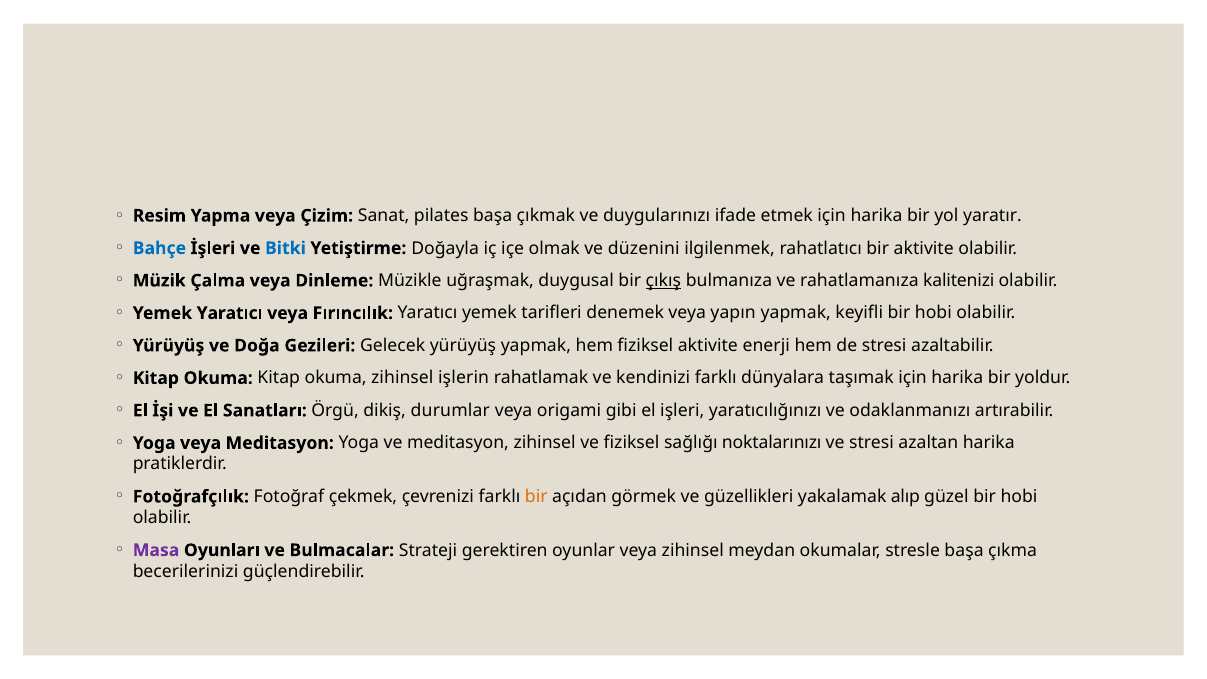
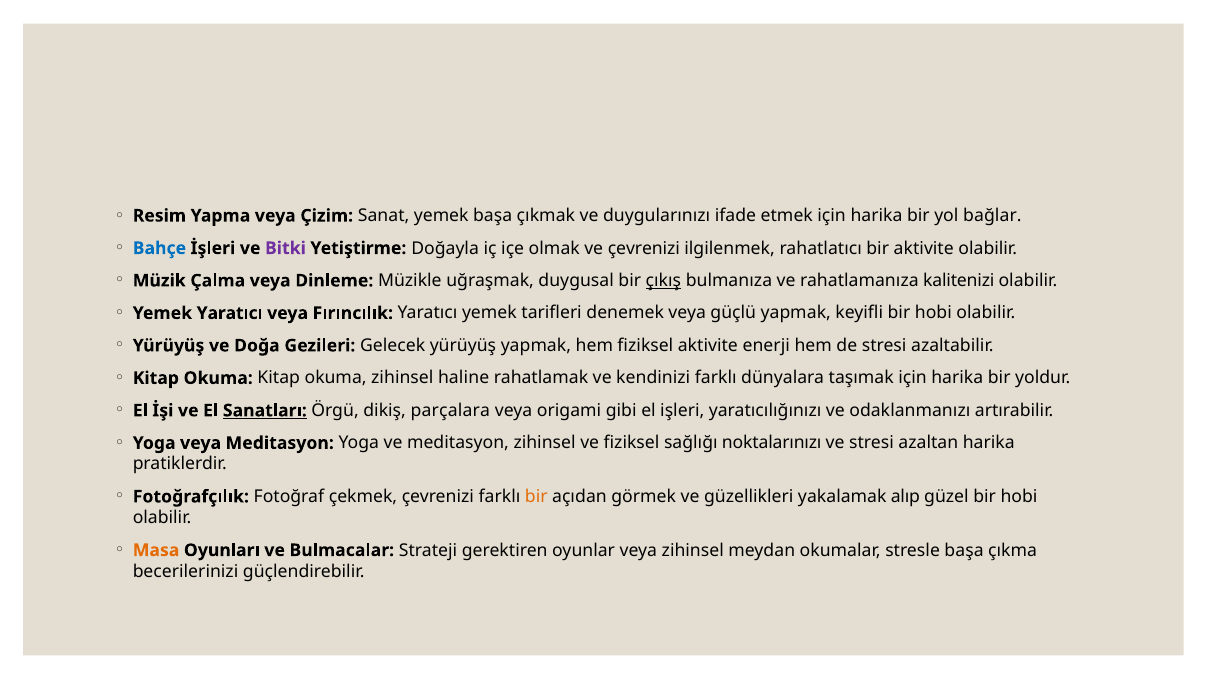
Sanat pilates: pilates -> yemek (441, 216)
yaratır: yaratır -> bağlar (992, 216)
Bitki colour: blue -> purple (285, 248)
ve düzenini: düzenini -> çevrenizi (644, 248)
yapın: yapın -> güçlü (733, 313)
işlerin: işlerin -> haline (464, 378)
Sanatları underline: none -> present (265, 411)
durumlar: durumlar -> parçalara (450, 411)
Masa colour: purple -> orange (156, 550)
